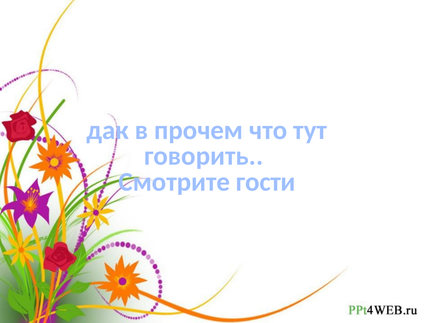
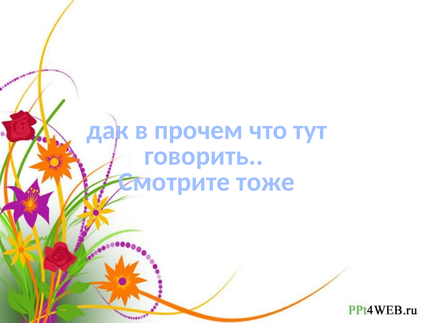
гости: гости -> тоже (266, 182)
